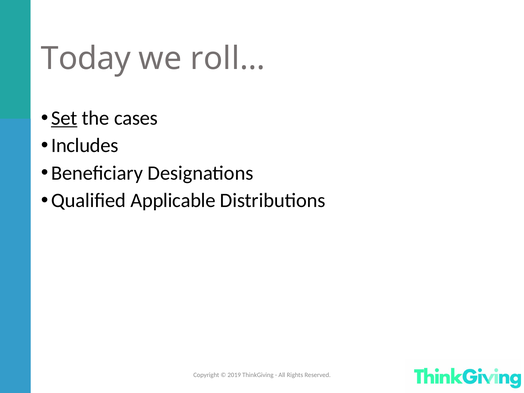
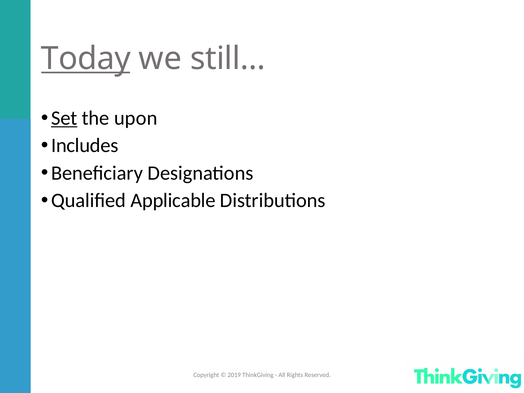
Today underline: none -> present (86, 59)
roll…: roll… -> still… (228, 59)
cases: cases -> upon (136, 118)
